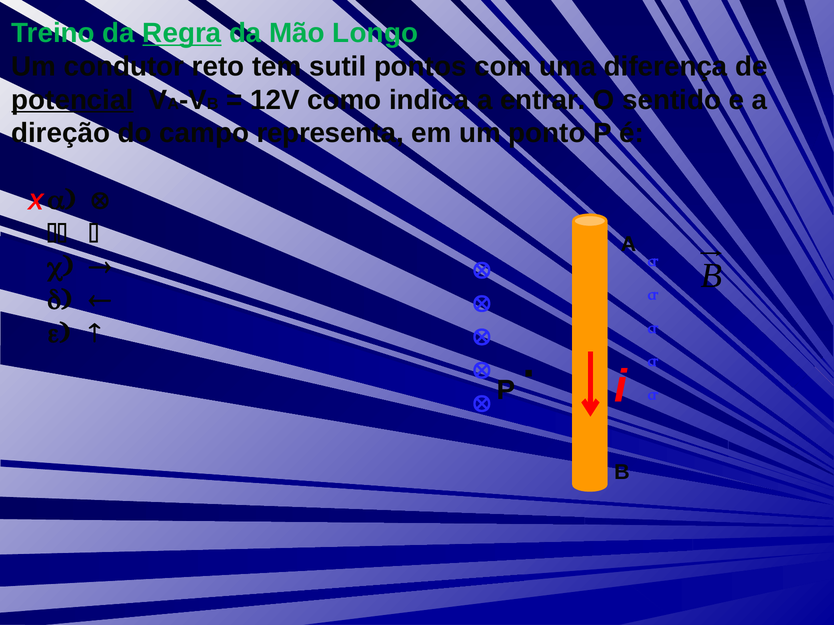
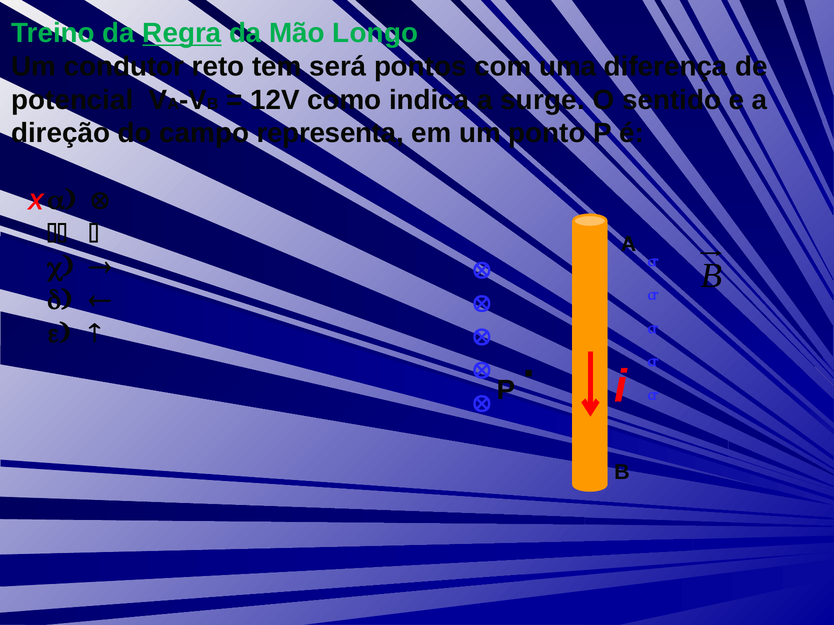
sutil: sutil -> será (338, 67)
potencial underline: present -> none (72, 100)
entrar: entrar -> surge (543, 100)
